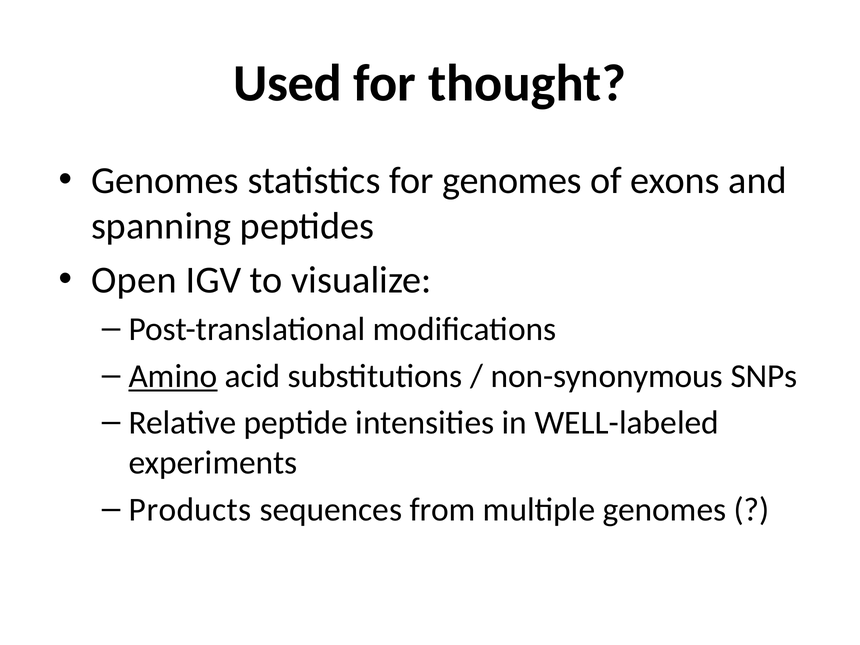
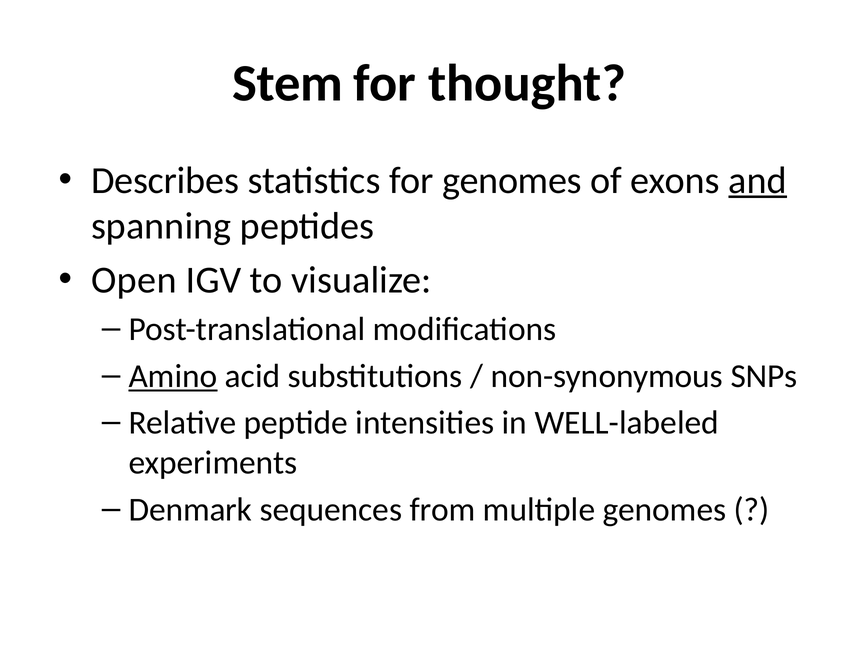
Used: Used -> Stem (288, 83)
Genomes: Genomes -> Describes (165, 180)
and underline: none -> present (758, 180)
Products: Products -> Denmark (190, 510)
